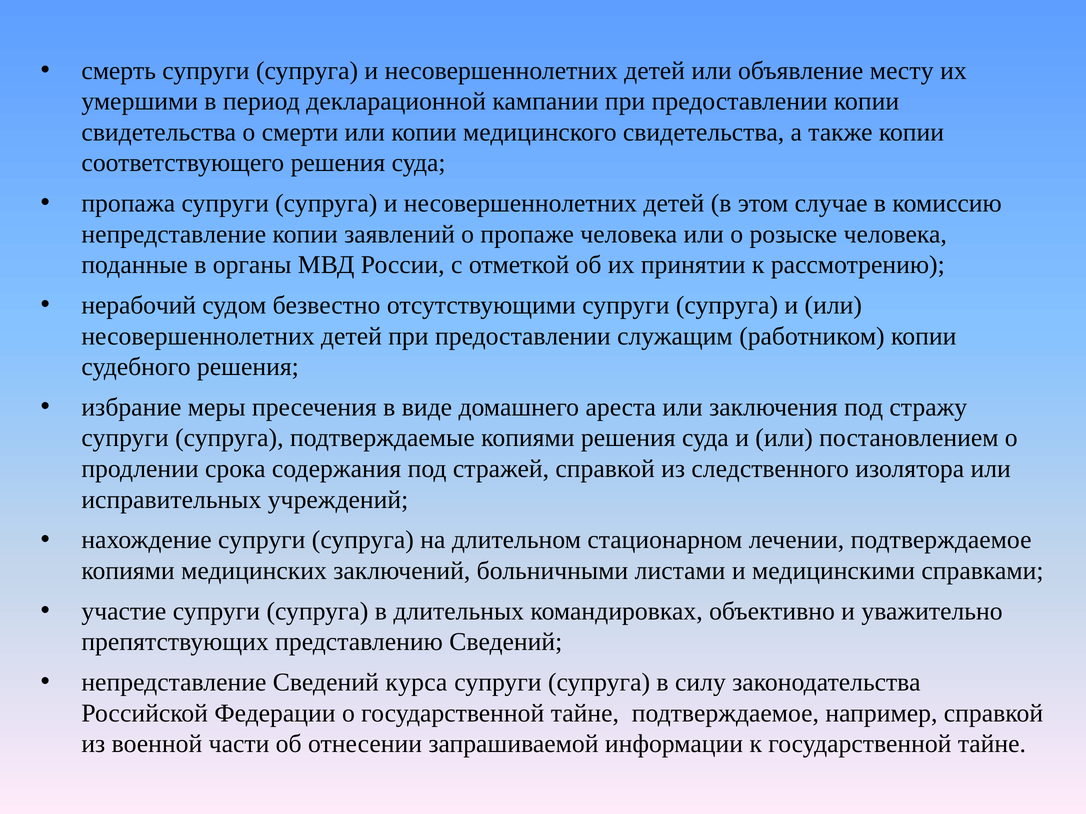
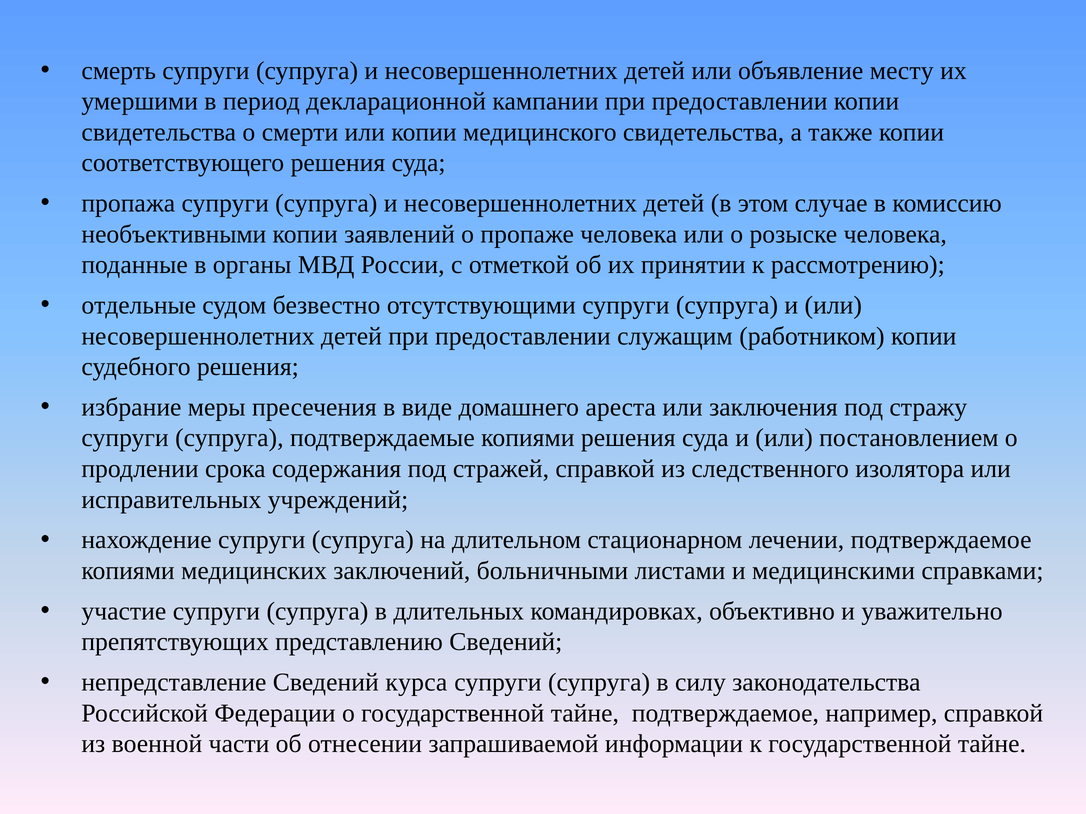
непредставление: непредставление -> необъективными (174, 234)
нерабочий: нерабочий -> отдельные (139, 305)
